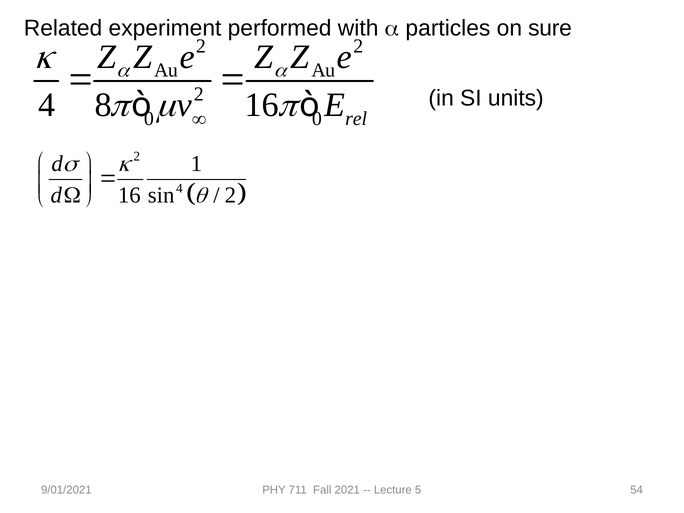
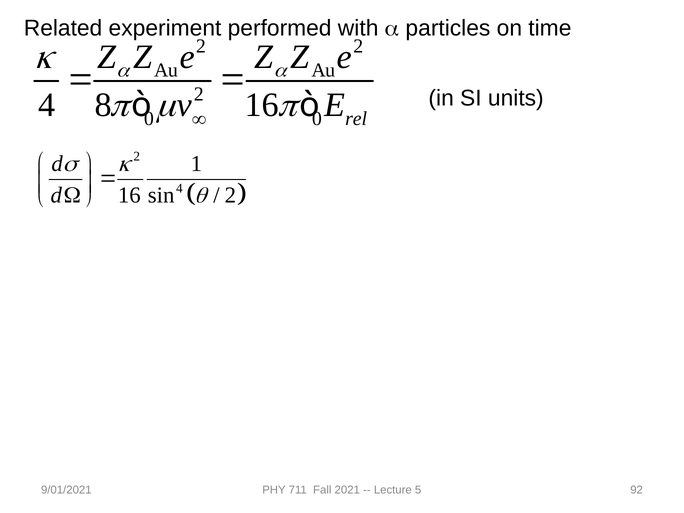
sure: sure -> time (550, 28)
54: 54 -> 92 (637, 490)
